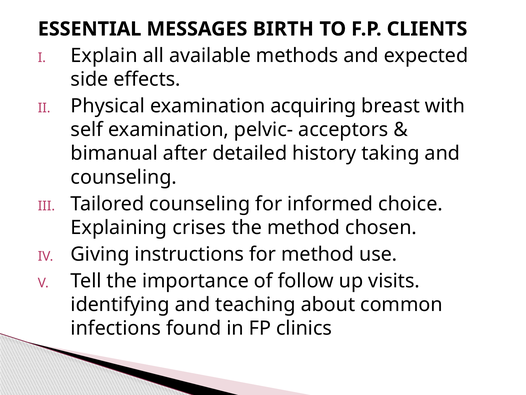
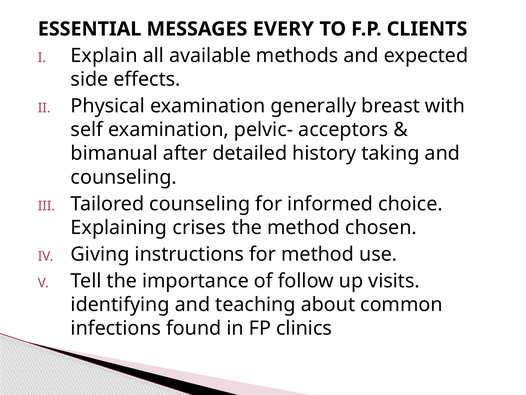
BIRTH: BIRTH -> EVERY (283, 29)
acquiring: acquiring -> generally (313, 106)
